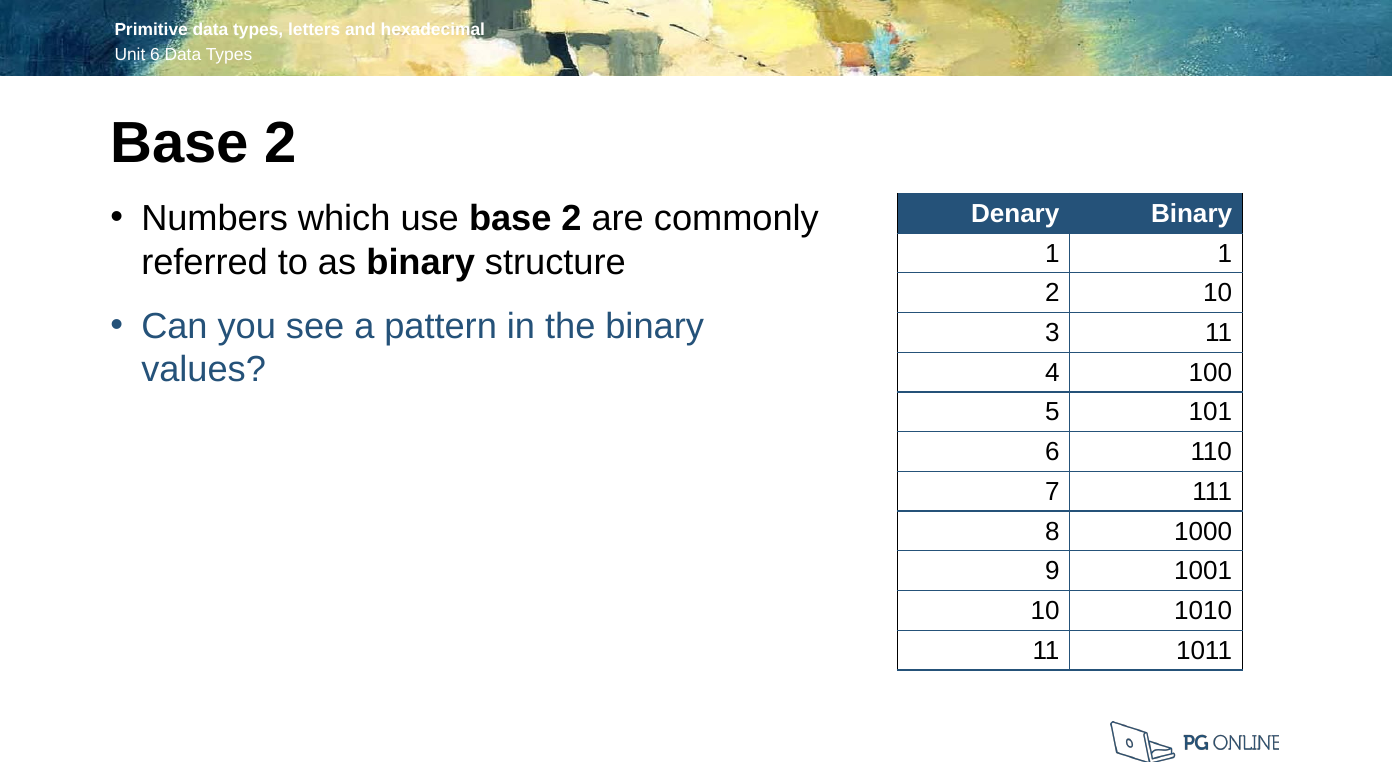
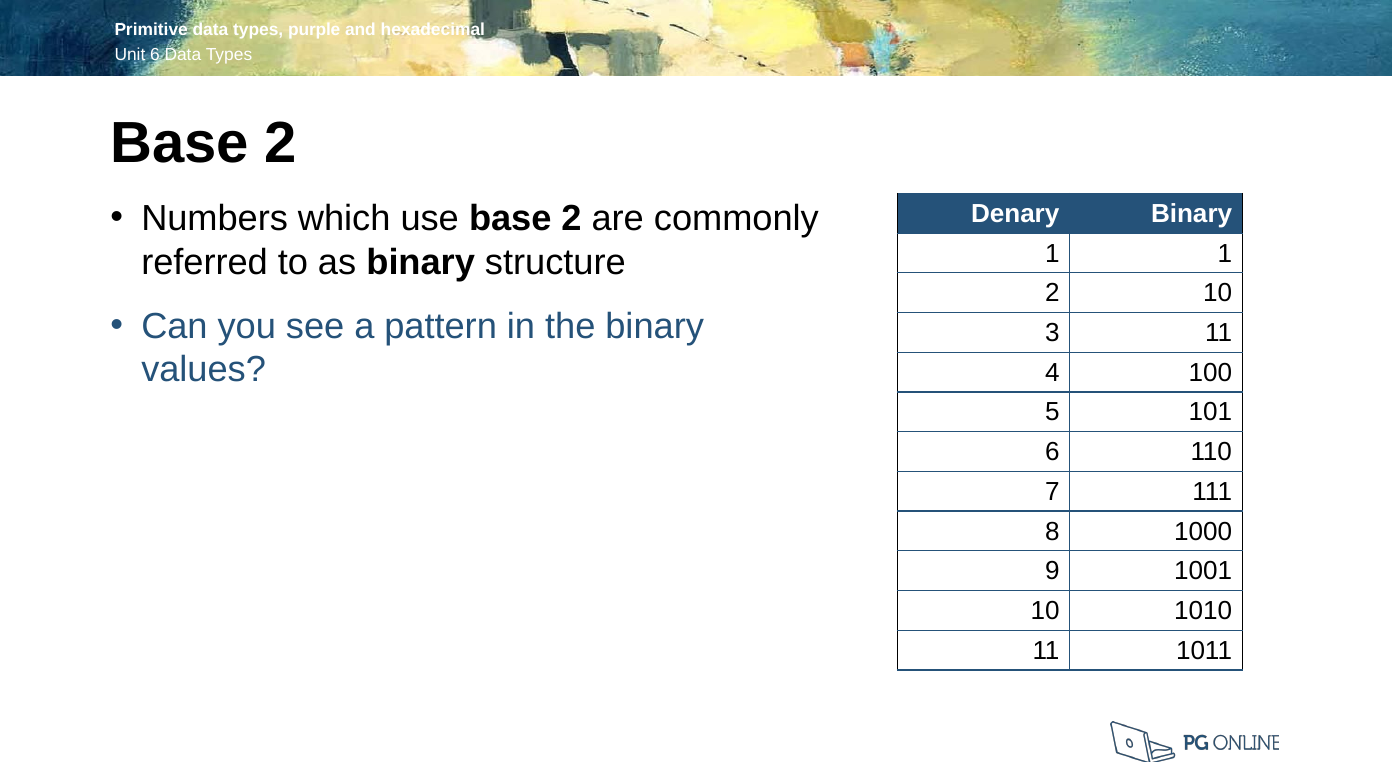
letters: letters -> purple (314, 30)
